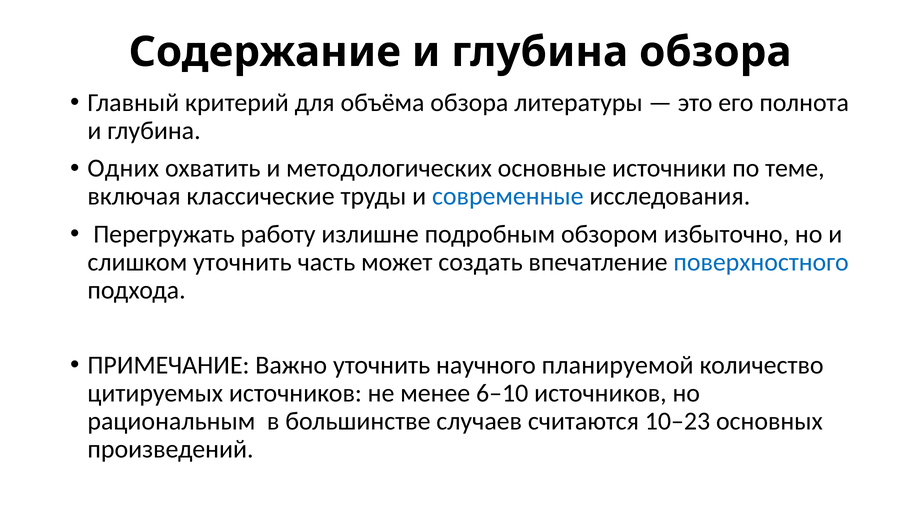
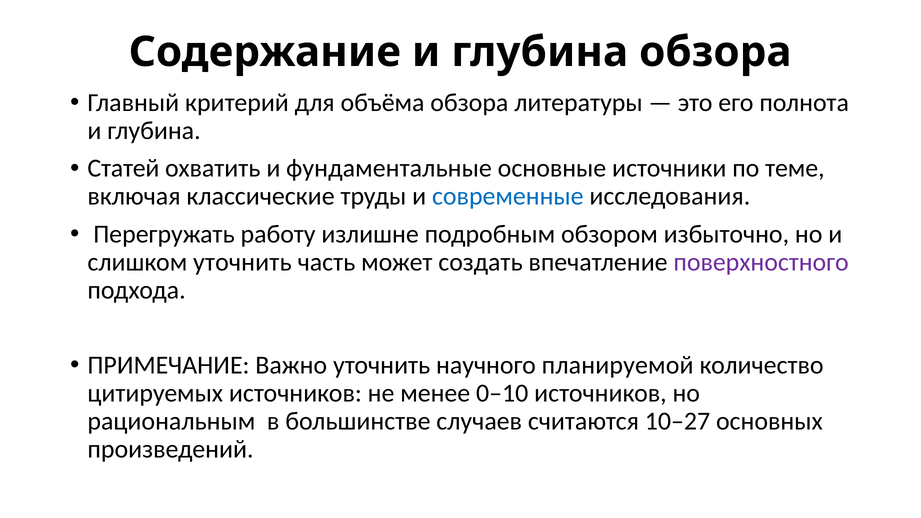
Одних: Одних -> Статей (123, 168)
методологических: методологических -> фундаментальные (389, 168)
поверхностного colour: blue -> purple (761, 262)
6–10: 6–10 -> 0–10 (502, 393)
10–23: 10–23 -> 10–27 (677, 421)
